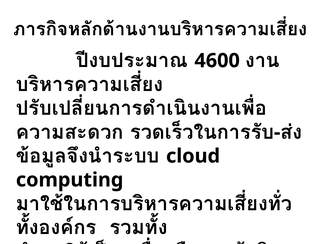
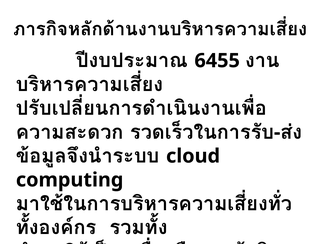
4600: 4600 -> 6455 (217, 61)
